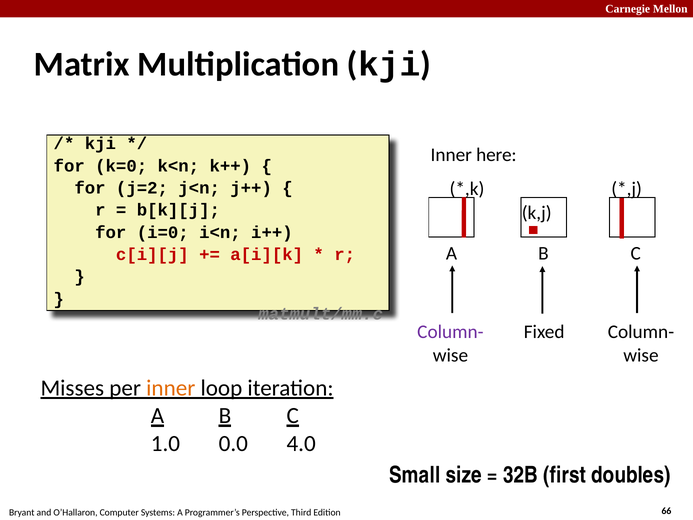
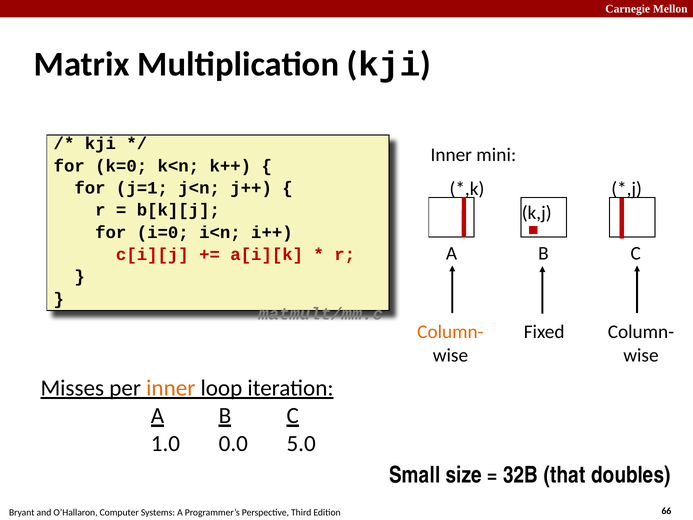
here: here -> mini (496, 155)
j=2: j=2 -> j=1 (142, 188)
Column- colour: purple -> orange (450, 332)
4.0: 4.0 -> 5.0 (301, 443)
first: first -> that (565, 475)
